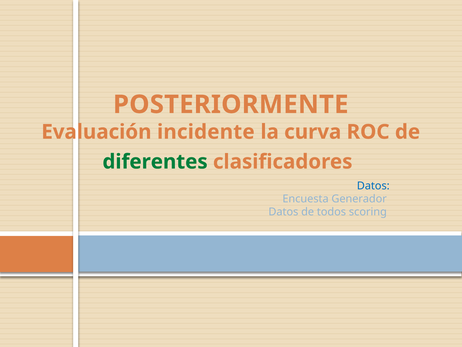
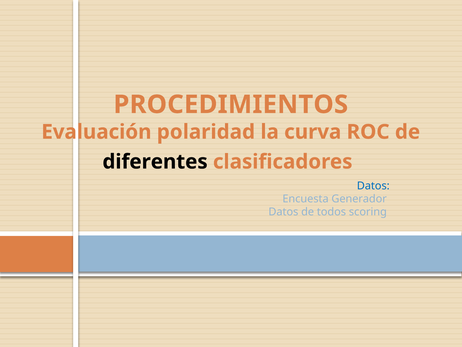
POSTERIORMENTE: POSTERIORMENTE -> PROCEDIMIENTOS (231, 104)
incidente: incidente -> polaridad (206, 132)
diferentes colour: green -> black (155, 162)
